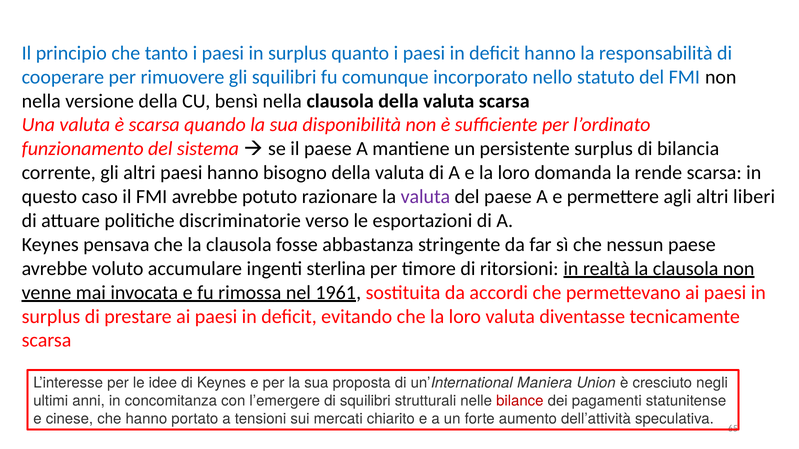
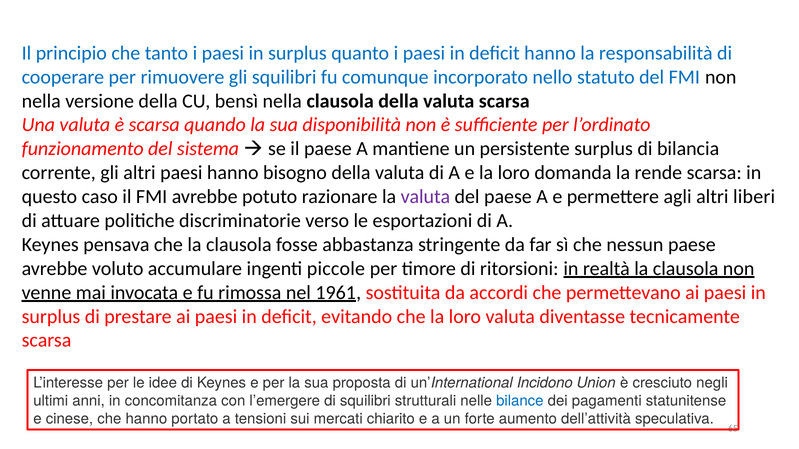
sterlina: sterlina -> piccole (336, 269)
Maniera: Maniera -> Incidono (545, 383)
bilance colour: red -> blue (520, 401)
